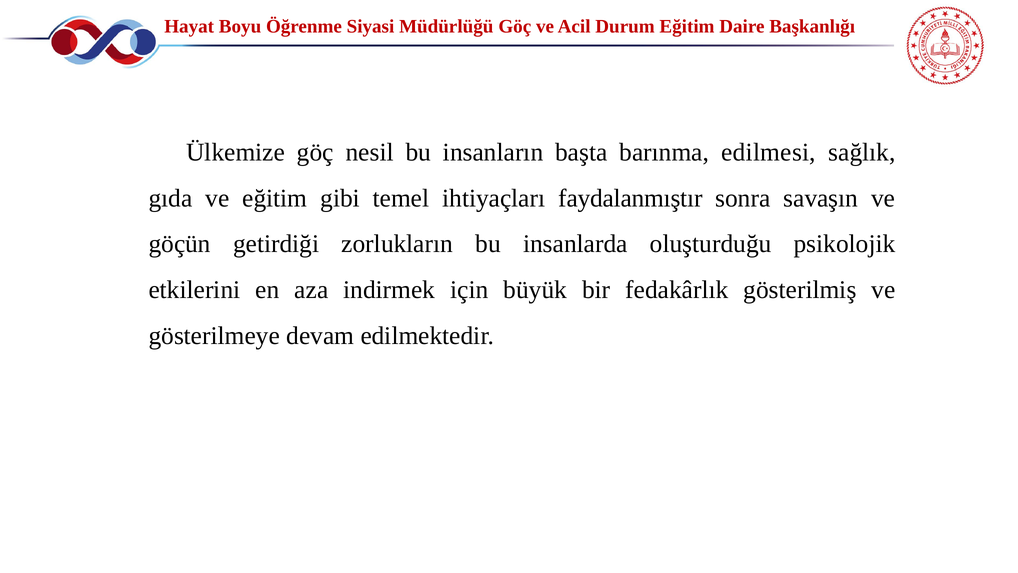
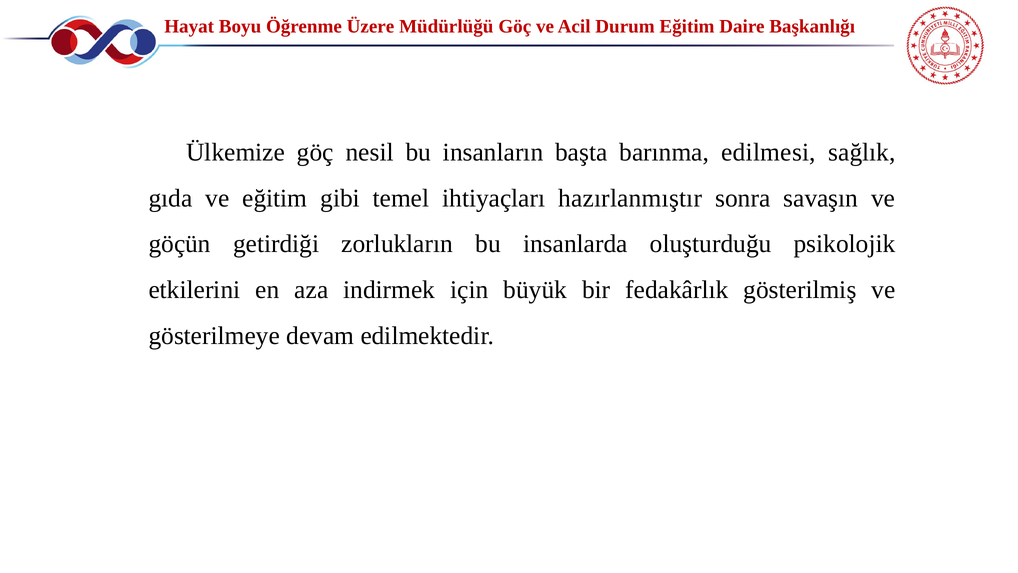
Siyasi: Siyasi -> Üzere (370, 26)
faydalanmıştır: faydalanmıştır -> hazırlanmıştır (630, 198)
